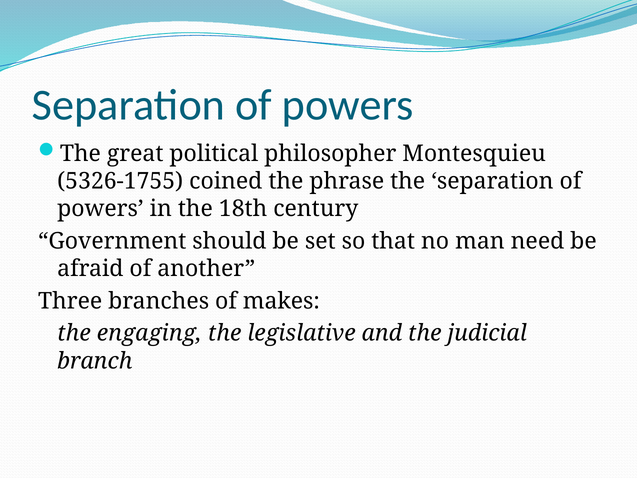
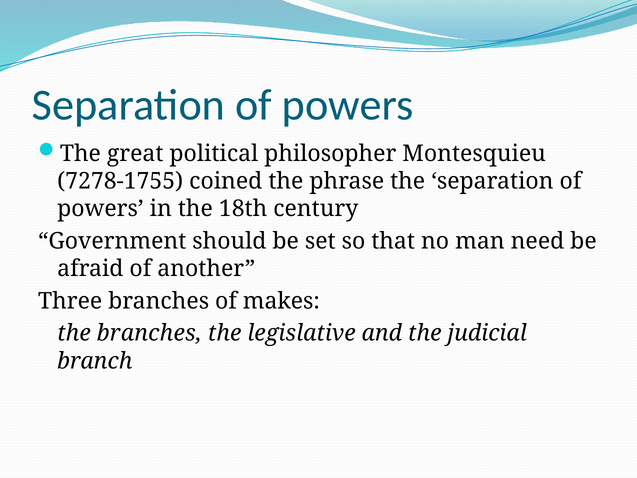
5326-1755: 5326-1755 -> 7278-1755 (120, 181)
the engaging: engaging -> branches (149, 333)
